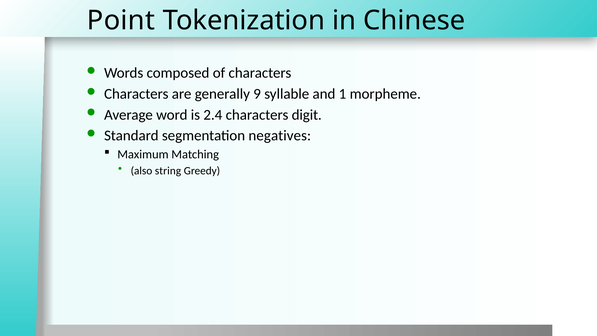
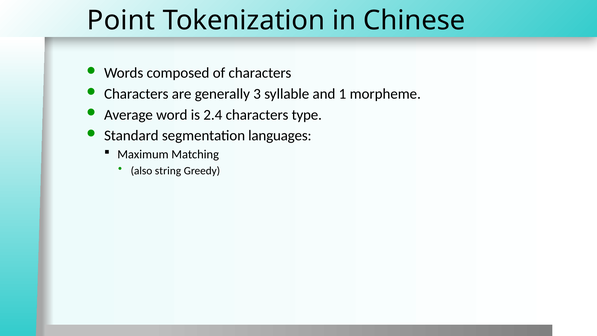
9: 9 -> 3 (257, 94)
digit: digit -> type (307, 115)
negatives: negatives -> languages (280, 136)
